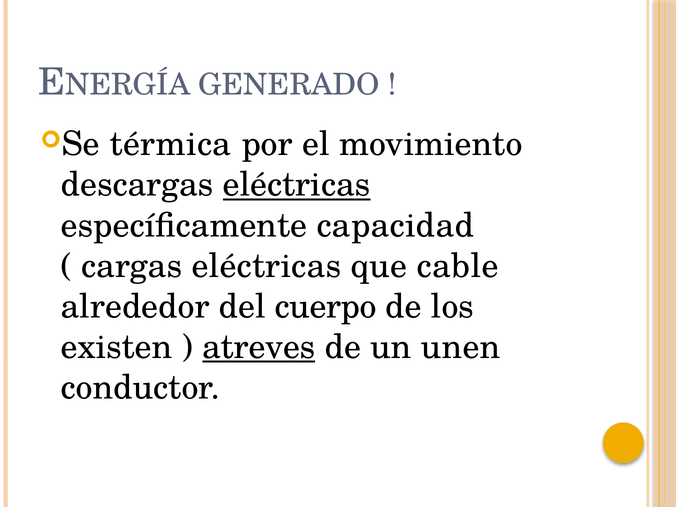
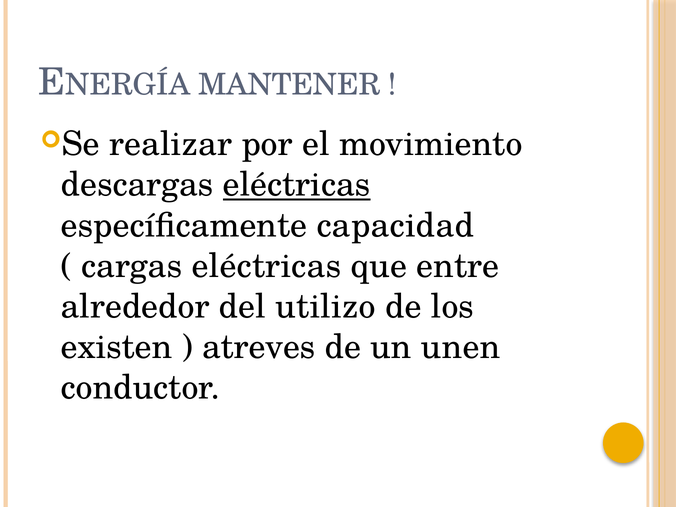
GENERADO: GENERADO -> MANTENER (289, 85)
térmica: térmica -> realizar (171, 144)
cable: cable -> entre (458, 266)
cuerpo: cuerpo -> utilizo (325, 307)
atreves underline: present -> none (259, 347)
